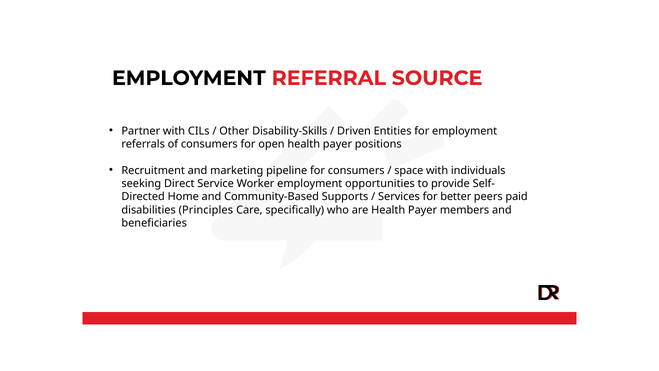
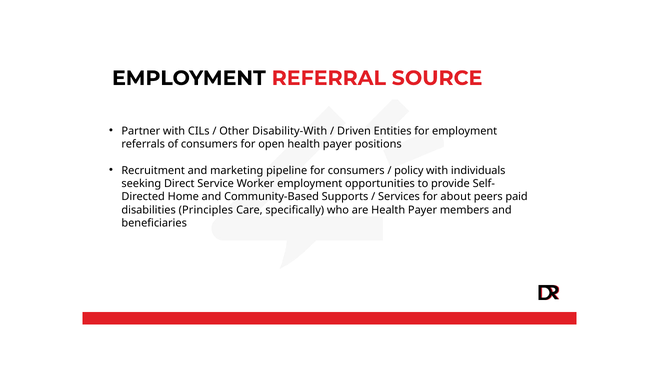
Disability-Skills: Disability-Skills -> Disability-With (290, 131)
space: space -> policy (409, 170)
better: better -> about (456, 197)
